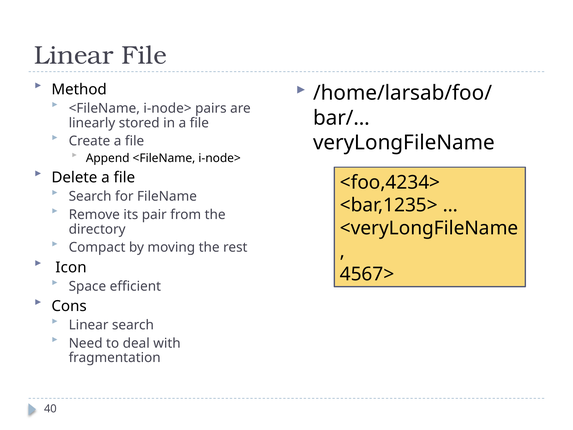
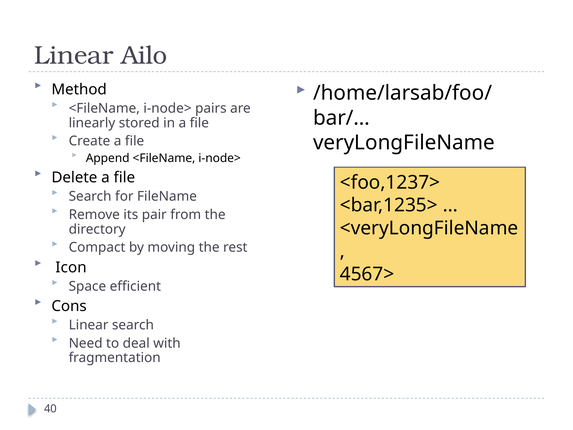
Linear File: File -> Ailo (144, 55)
<foo,4234>: <foo,4234> -> <foo,1237> (390, 182)
